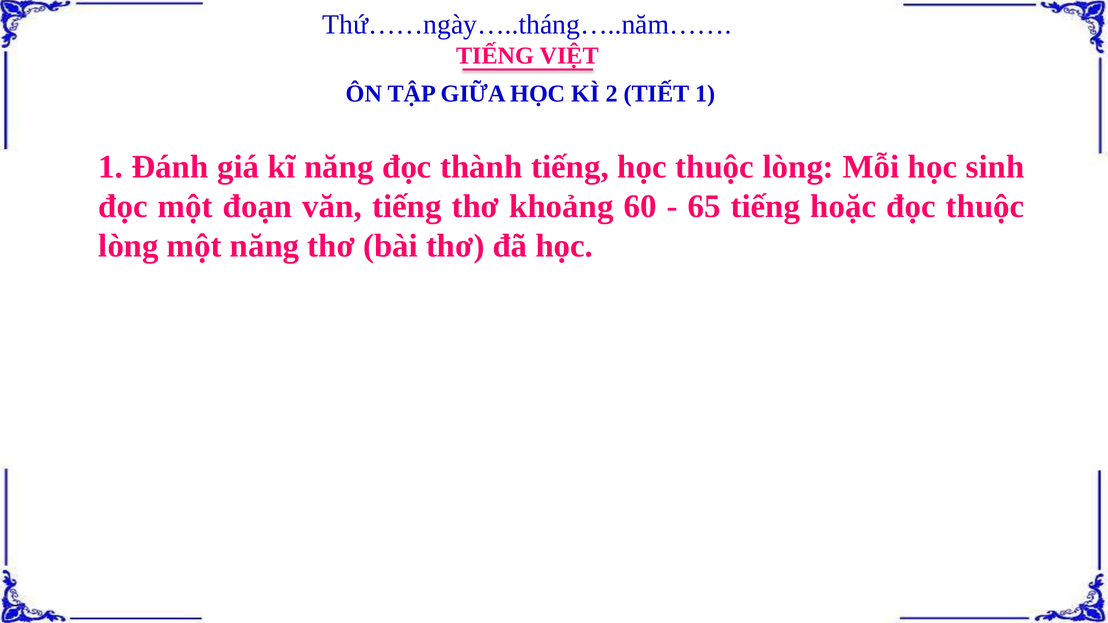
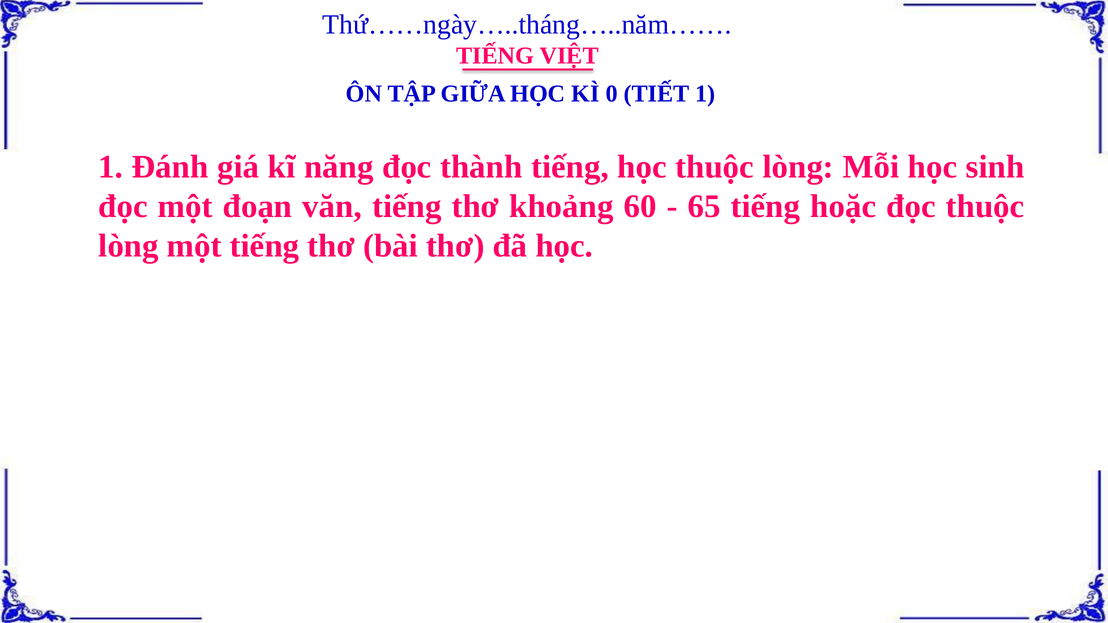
2: 2 -> 0 (612, 94)
một năng: năng -> tiếng (265, 246)
